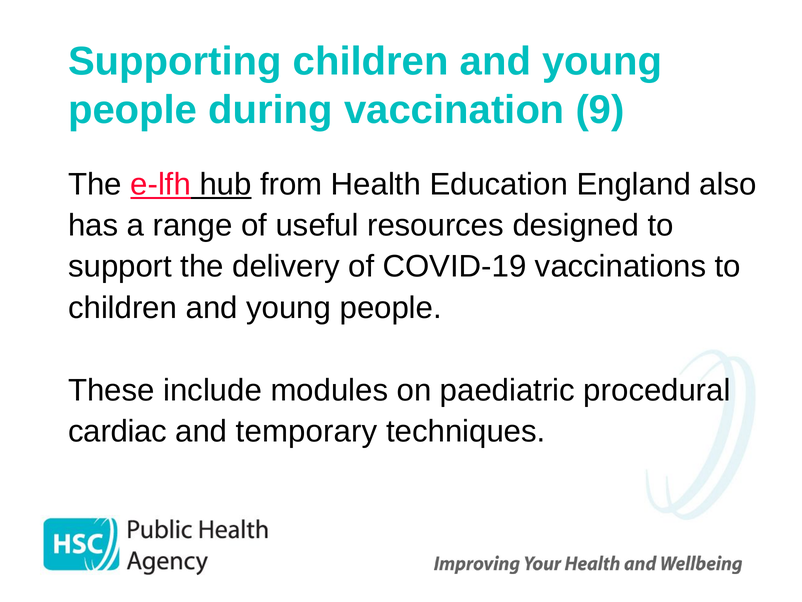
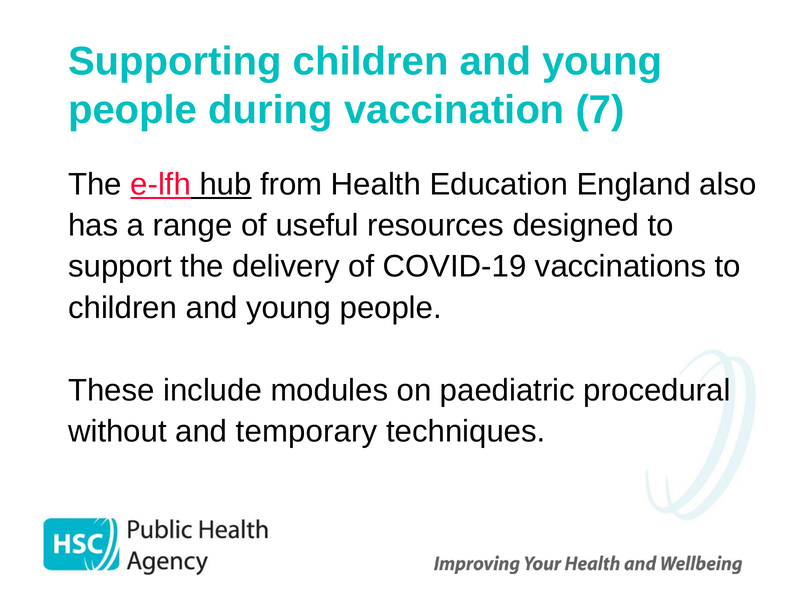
9: 9 -> 7 (600, 110)
cardiac: cardiac -> without (117, 431)
